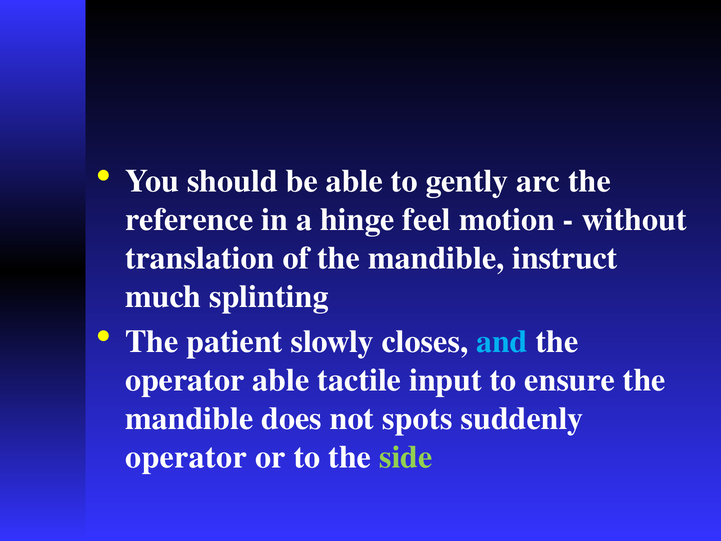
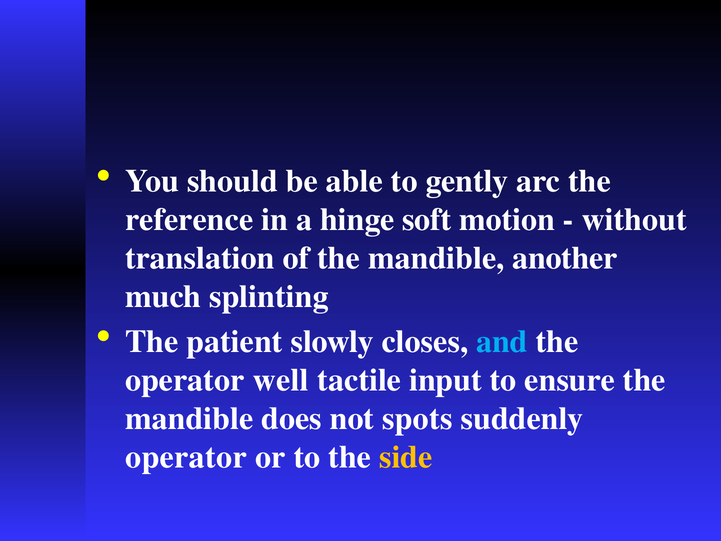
feel: feel -> soft (427, 220)
instruct: instruct -> another (565, 258)
operator able: able -> well (281, 380)
side colour: light green -> yellow (406, 457)
